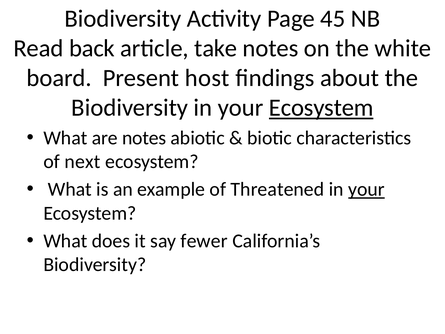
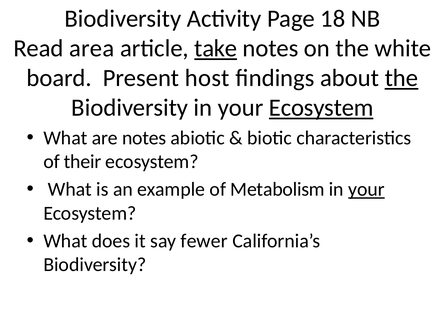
45: 45 -> 18 (333, 19)
back: back -> area (92, 48)
take underline: none -> present (216, 48)
the underline: none -> present (402, 78)
next: next -> their (83, 162)
Threatened: Threatened -> Metabolism (278, 189)
